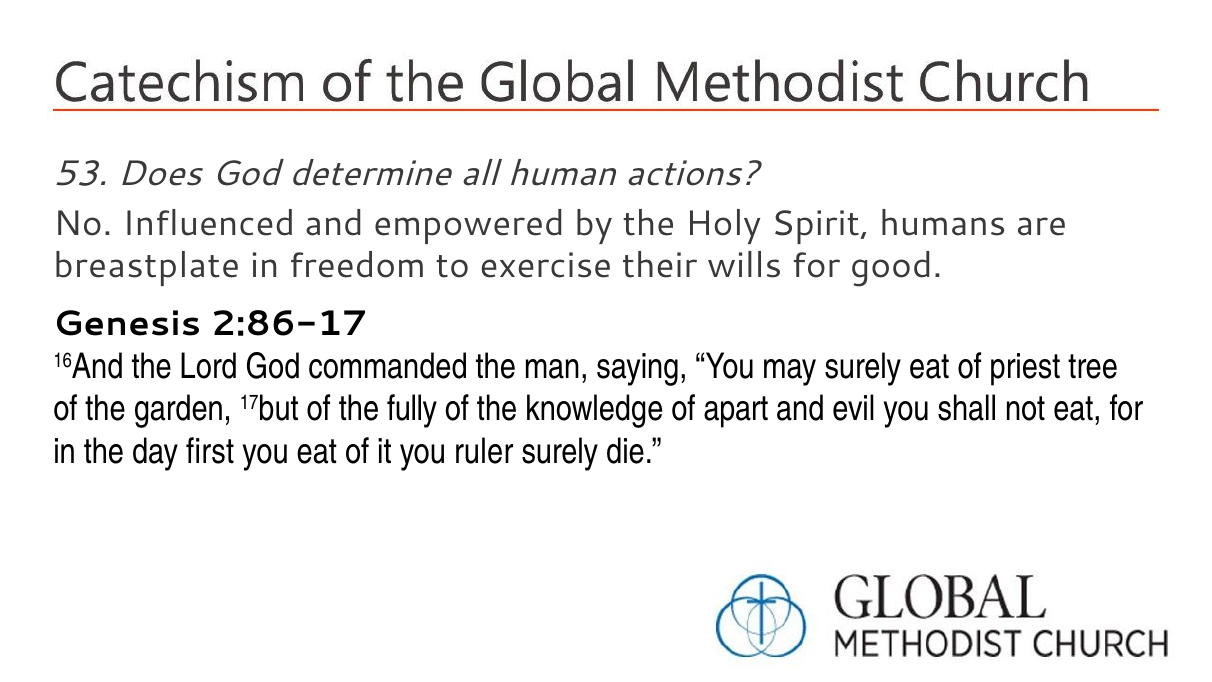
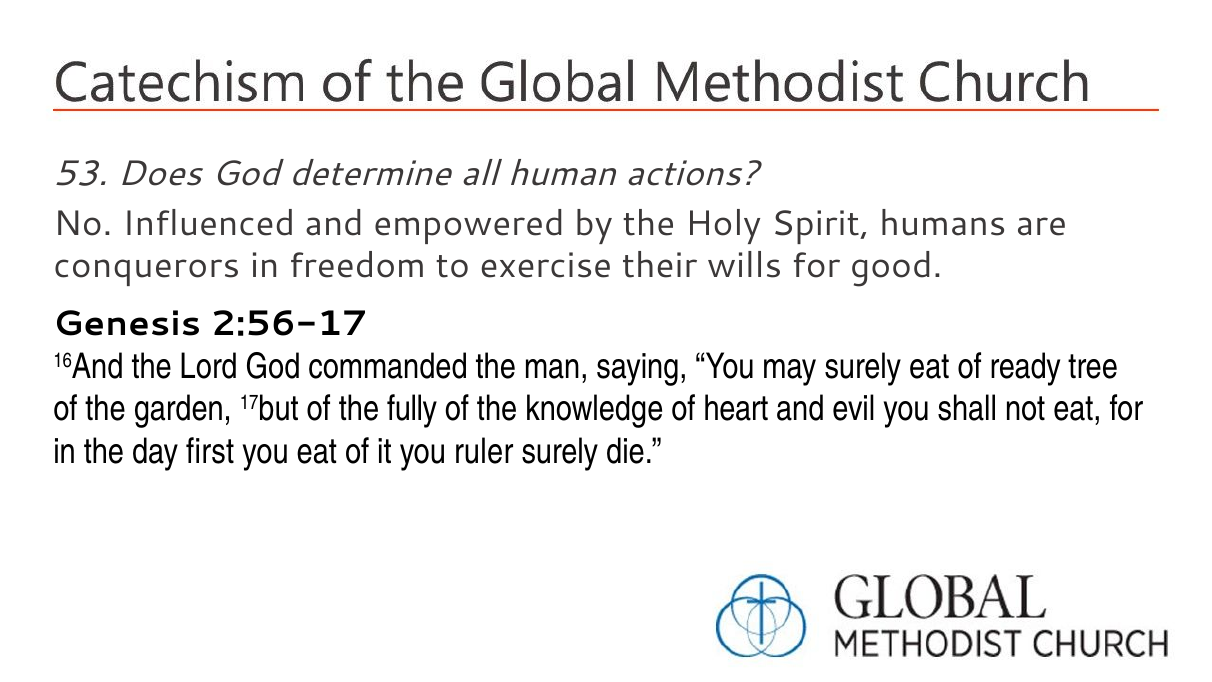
breastplate: breastplate -> conquerors (147, 266)
2:86-17: 2:86-17 -> 2:56-17 (289, 324)
priest: priest -> ready (1025, 366)
apart: apart -> heart (736, 409)
